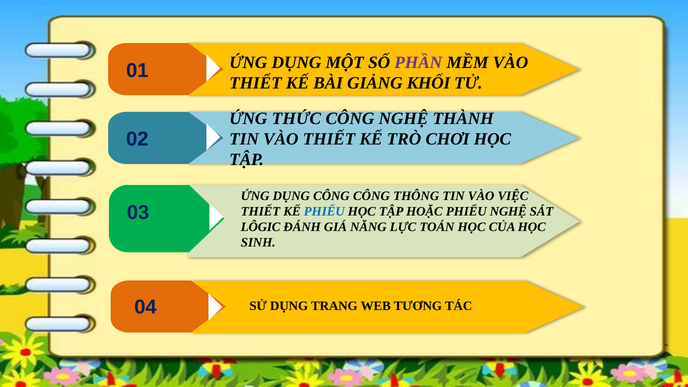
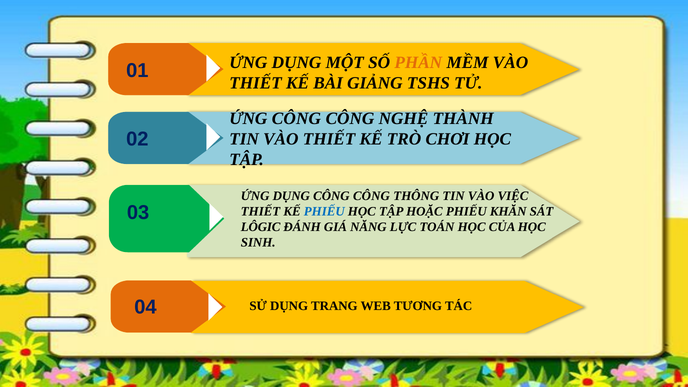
PHẦN colour: purple -> orange (418, 62)
KHỐI: KHỐI -> TSHS (428, 83)
ỨNG THỨC: THỨC -> CÔNG (296, 118)
PHIẾU NGHỆ: NGHỆ -> KHĂN (508, 212)
